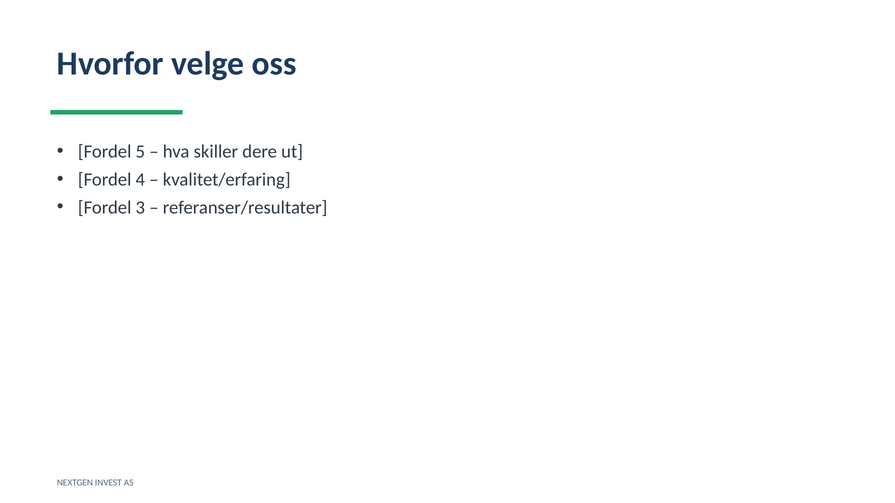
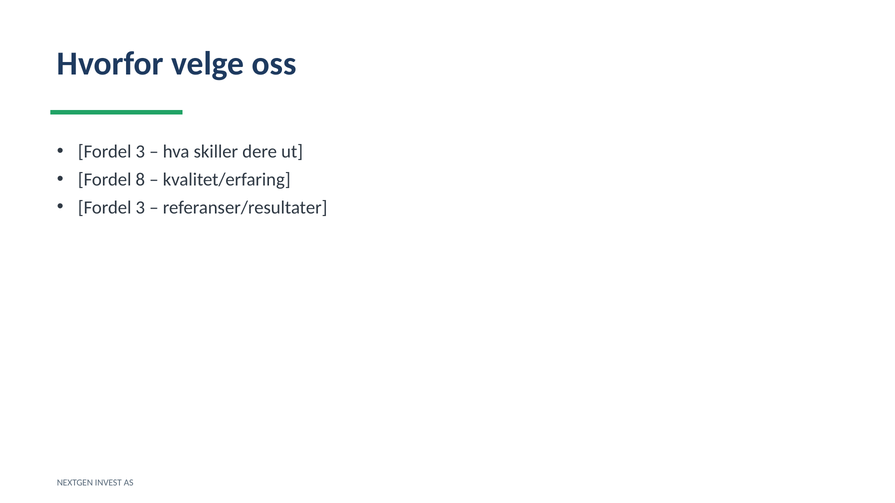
5: 5 -> 3 (140, 152)
4: 4 -> 8 (140, 180)
